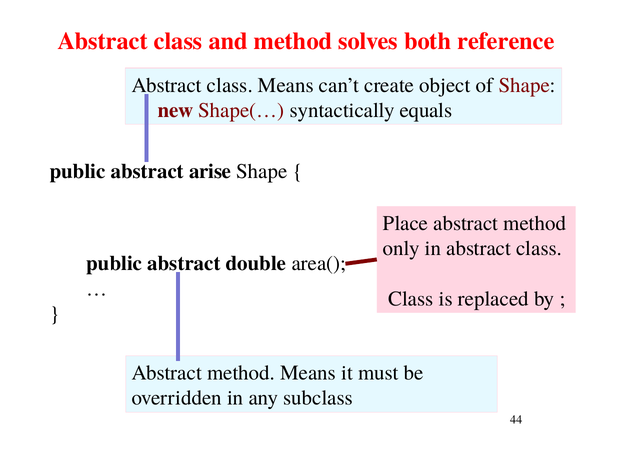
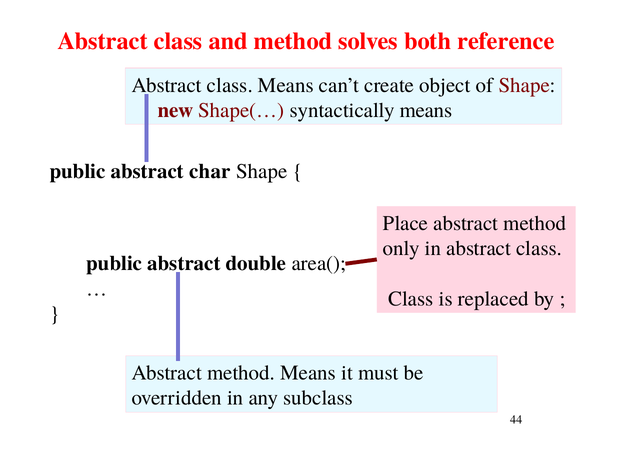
syntactically equals: equals -> means (426, 110)
arise: arise -> char (210, 171)
